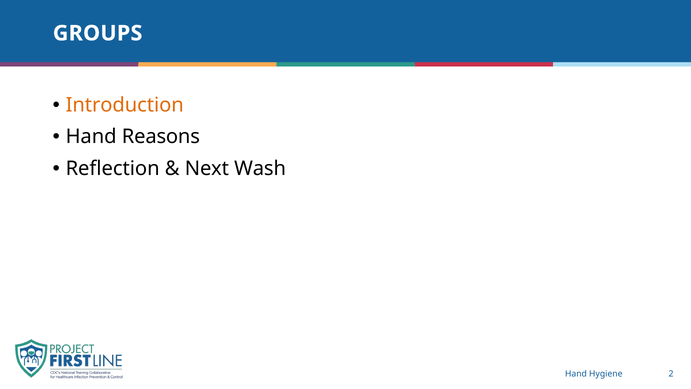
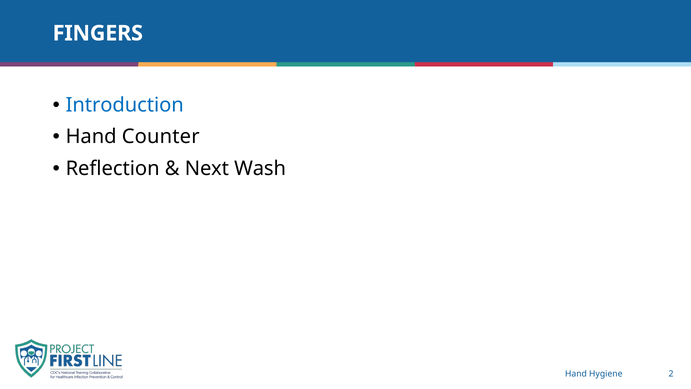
GROUPS: GROUPS -> FINGERS (98, 33)
Introduction colour: orange -> blue (125, 105)
Reasons: Reasons -> Counter (161, 137)
